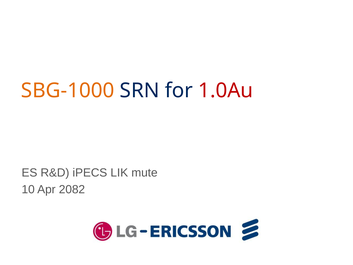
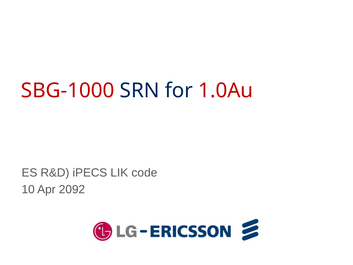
SBG-1000 colour: orange -> red (68, 91)
mute: mute -> code (144, 173)
2082: 2082 -> 2092 (72, 189)
